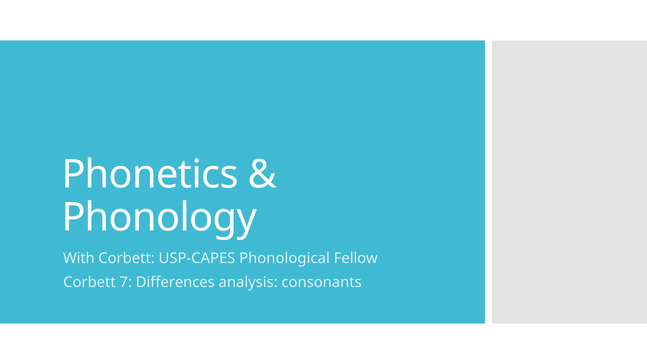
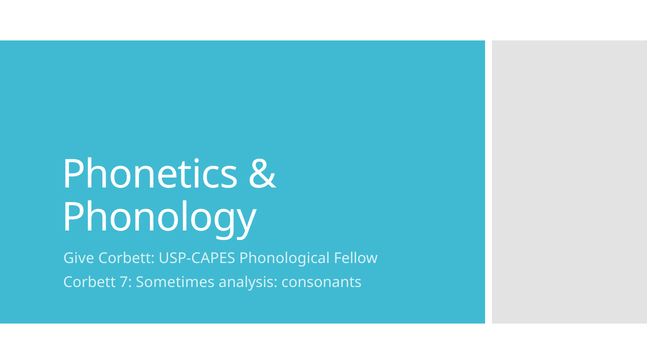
With: With -> Give (79, 258)
Differences: Differences -> Sometimes (175, 282)
